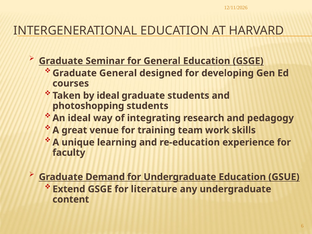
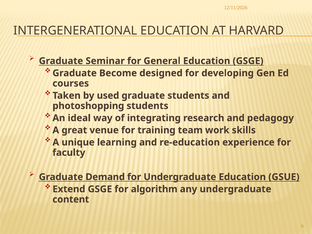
Graduate General: General -> Become (118, 73)
by ideal: ideal -> used (108, 96)
literature: literature -> algorithm (154, 189)
